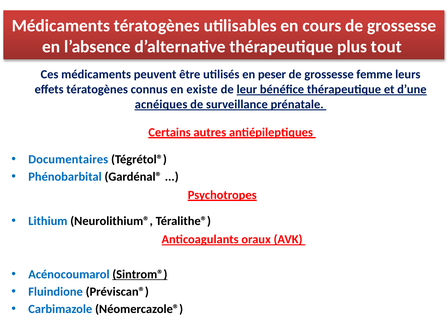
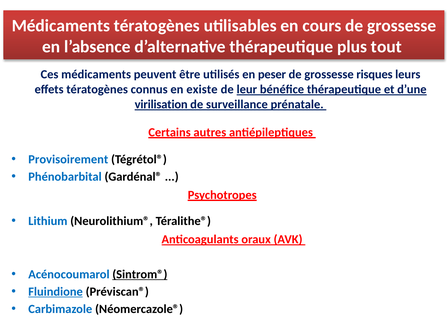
femme: femme -> risques (374, 75)
acnéiques: acnéiques -> virilisation (161, 104)
Documentaires: Documentaires -> Provisoirement (68, 159)
Fluindione underline: none -> present (56, 292)
